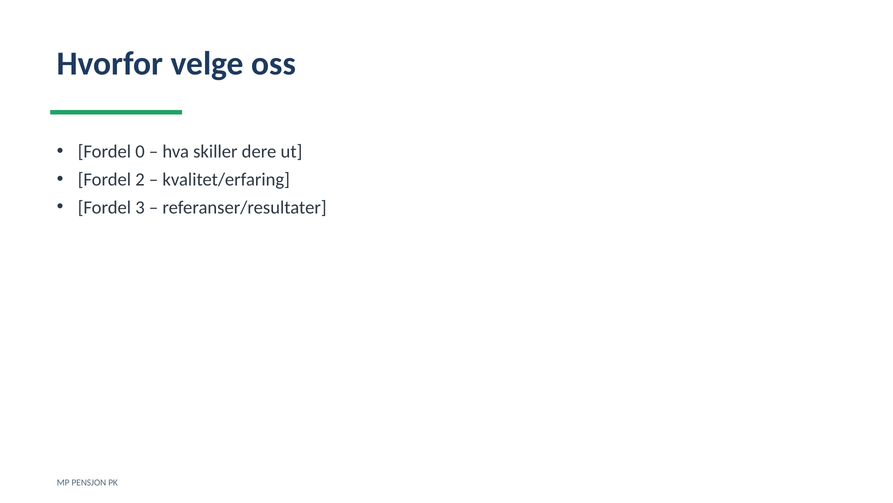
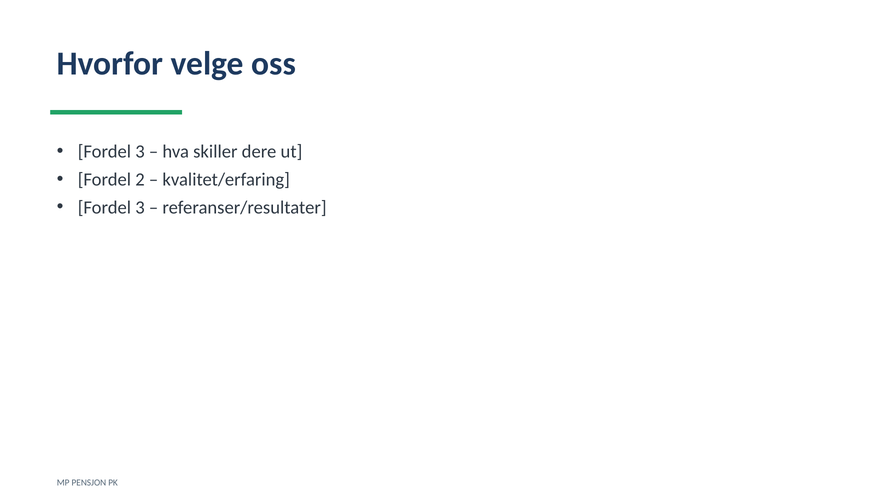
0: 0 -> 3 (140, 151)
